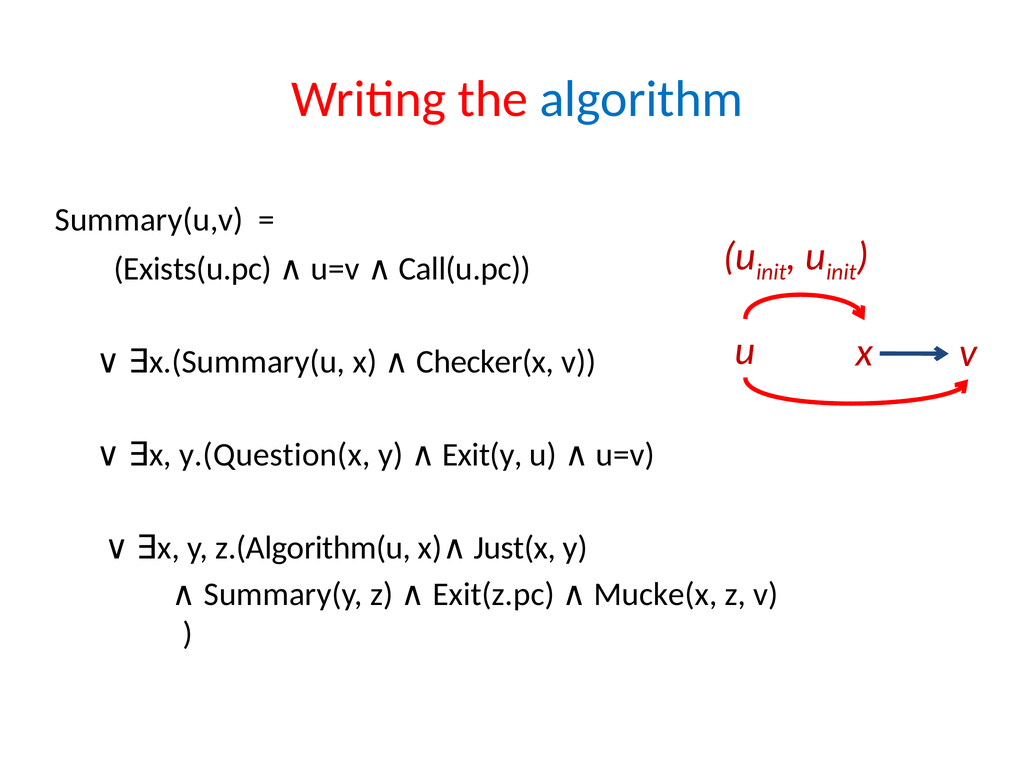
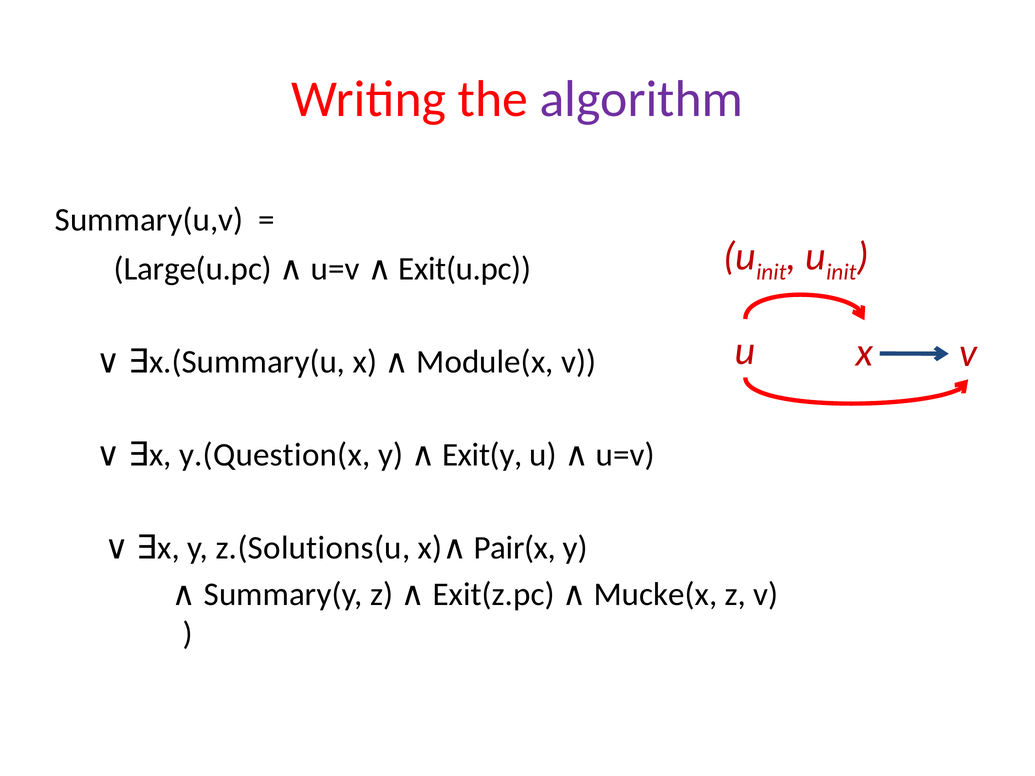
algorithm colour: blue -> purple (641, 99)
Exists(u.pc: Exists(u.pc -> Large(u.pc (193, 269)
Call(u.pc: Call(u.pc -> Exit(u.pc (465, 269)
Checker(x: Checker(x -> Module(x (485, 362)
z.(Algorithm(u: z.(Algorithm(u -> z.(Solutions(u (313, 548)
Just(x: Just(x -> Pair(x (515, 548)
